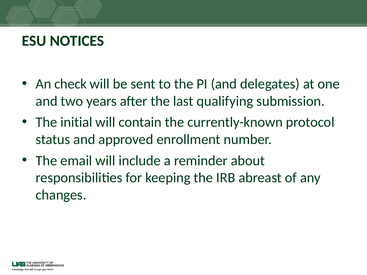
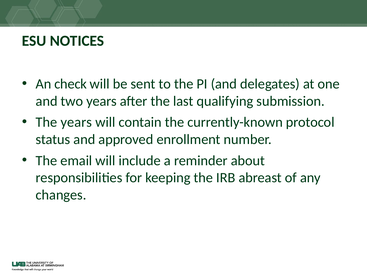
The initial: initial -> years (76, 122)
